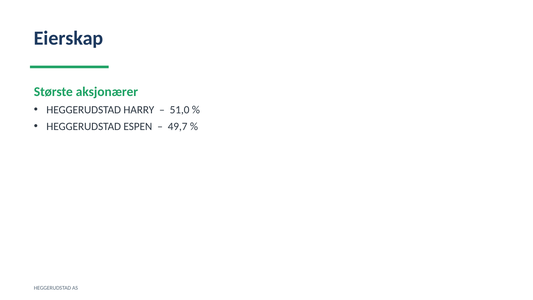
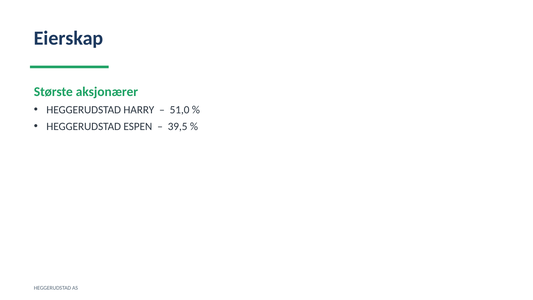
49,7: 49,7 -> 39,5 (178, 126)
